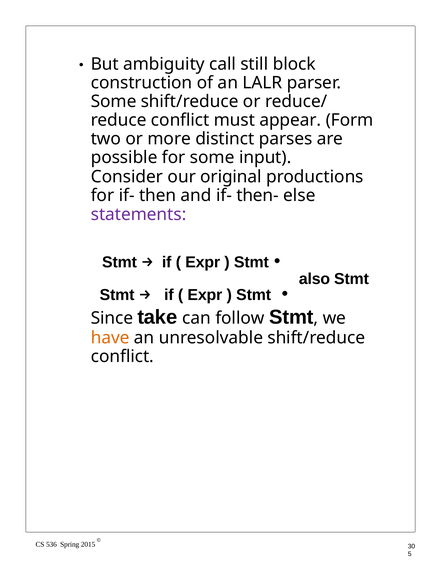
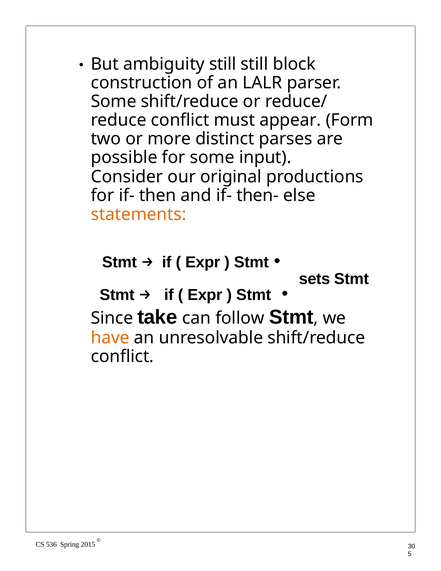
ambiguity call: call -> still (223, 64)
statements colour: purple -> orange (139, 214)
also: also -> sets (314, 279)
